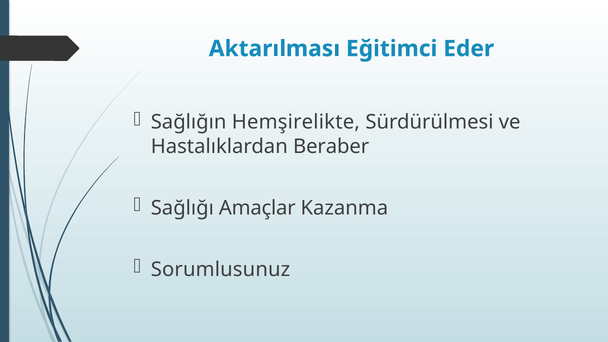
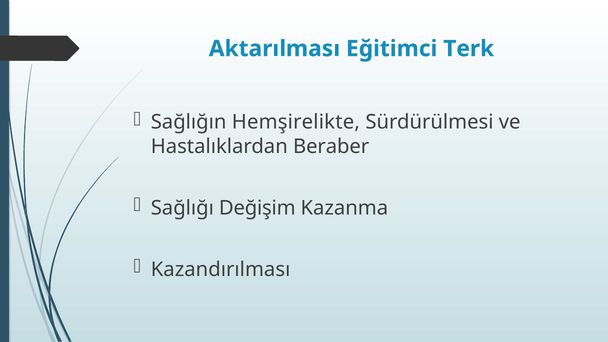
Eder: Eder -> Terk (469, 49)
Amaçlar: Amaçlar -> Değişim (257, 208)
Sorumlusunuz: Sorumlusunuz -> Kazandırılması (221, 269)
